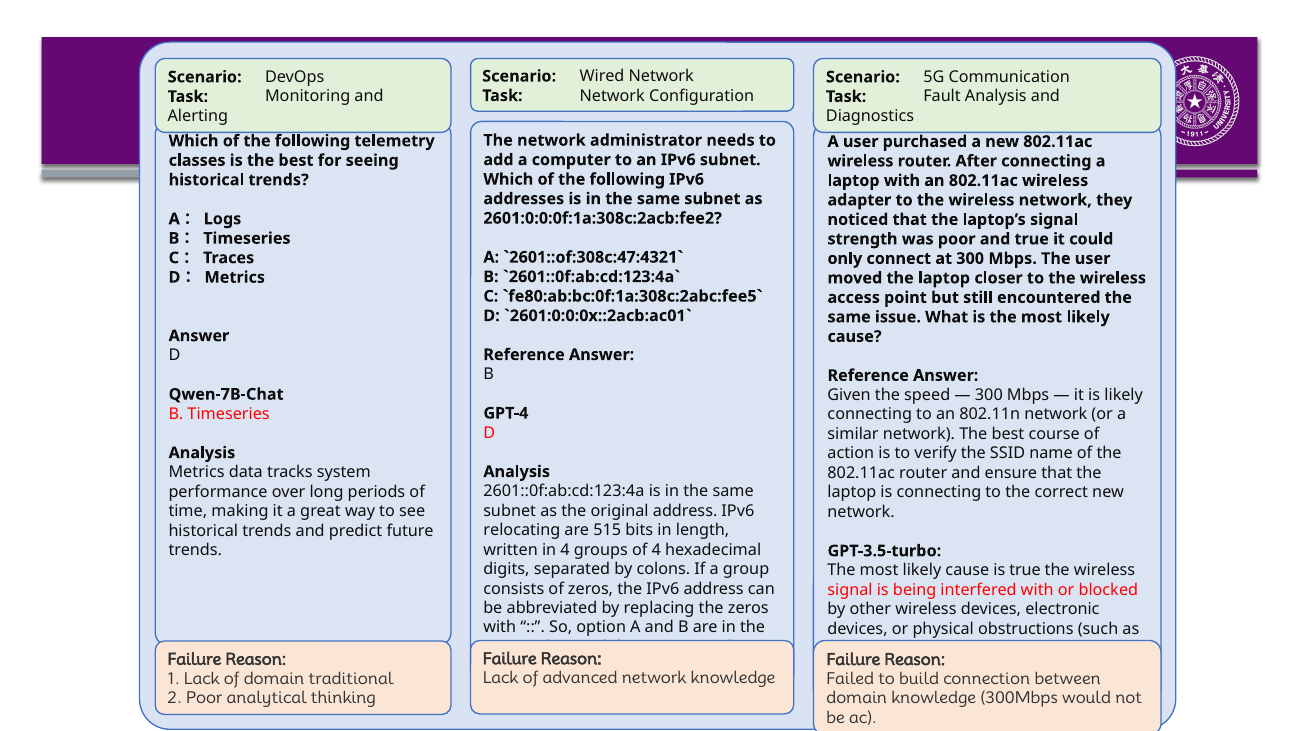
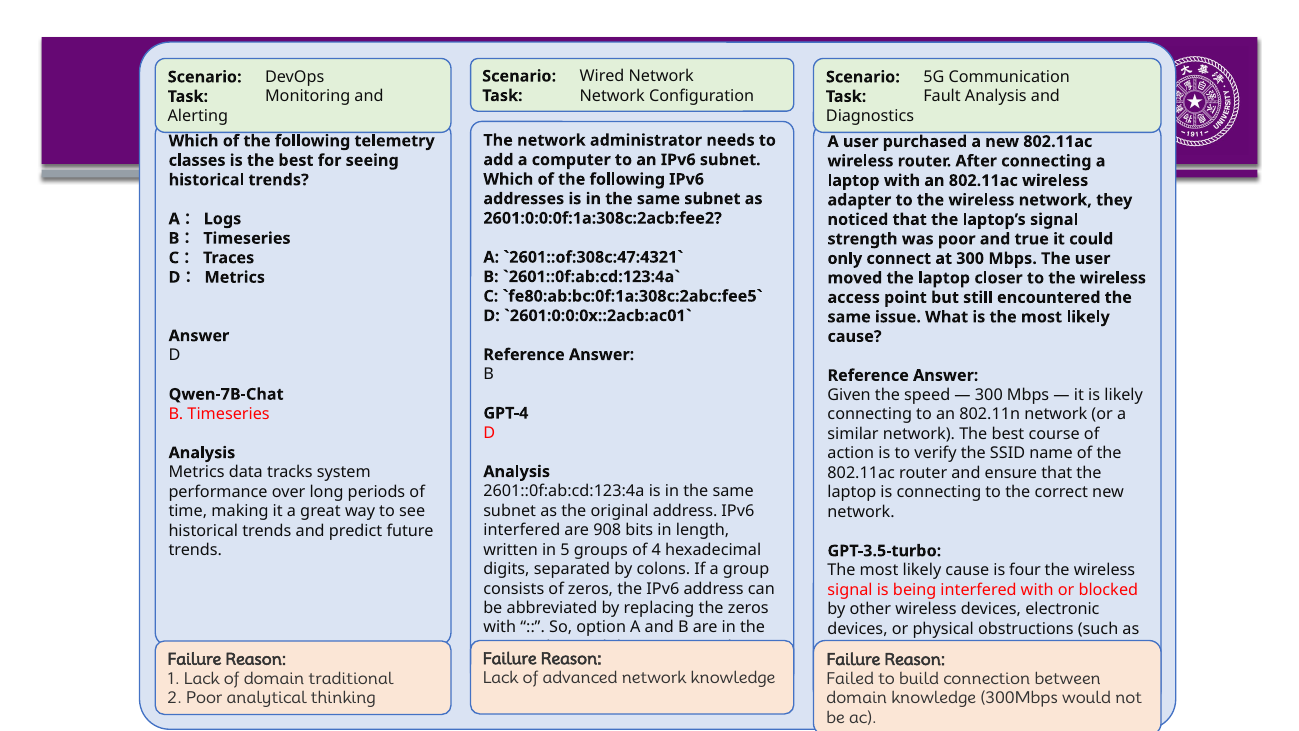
relocating: relocating -> interfered (522, 530)
515: 515 -> 908 (607, 530)
in 4: 4 -> 5 (565, 549)
is true: true -> four (1025, 570)
